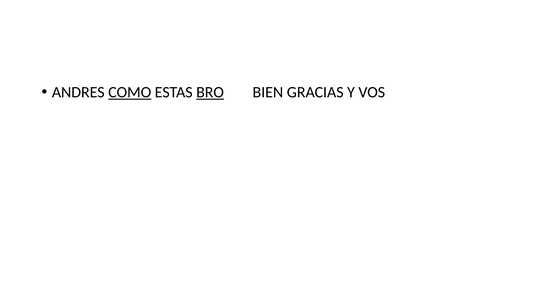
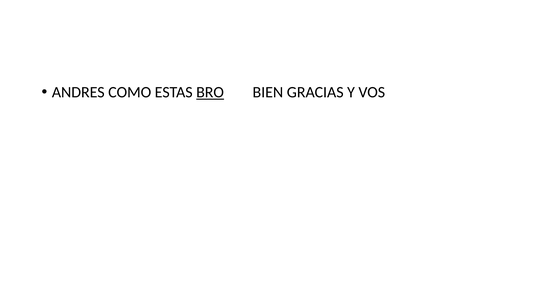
COMO underline: present -> none (130, 92)
